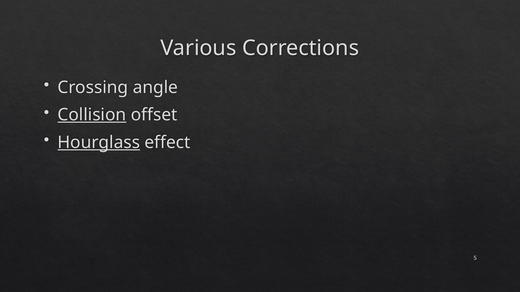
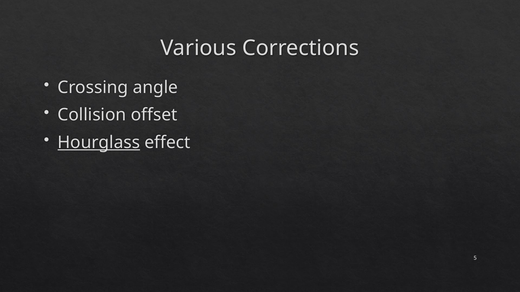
Collision underline: present -> none (92, 115)
